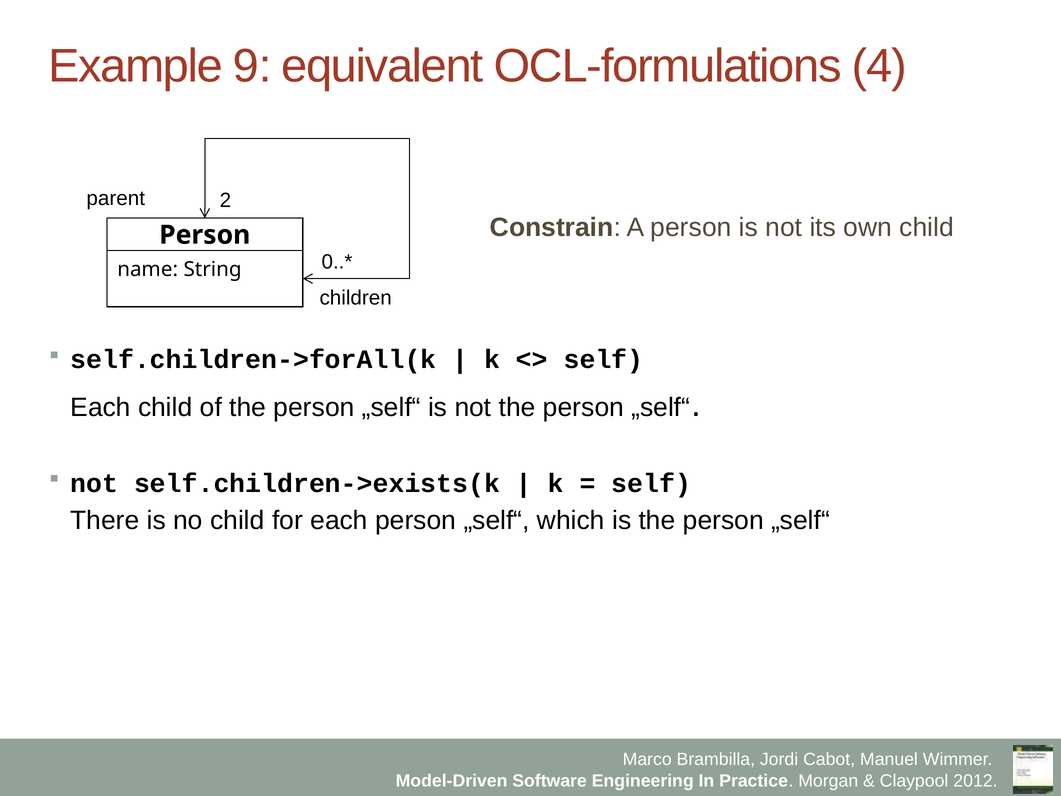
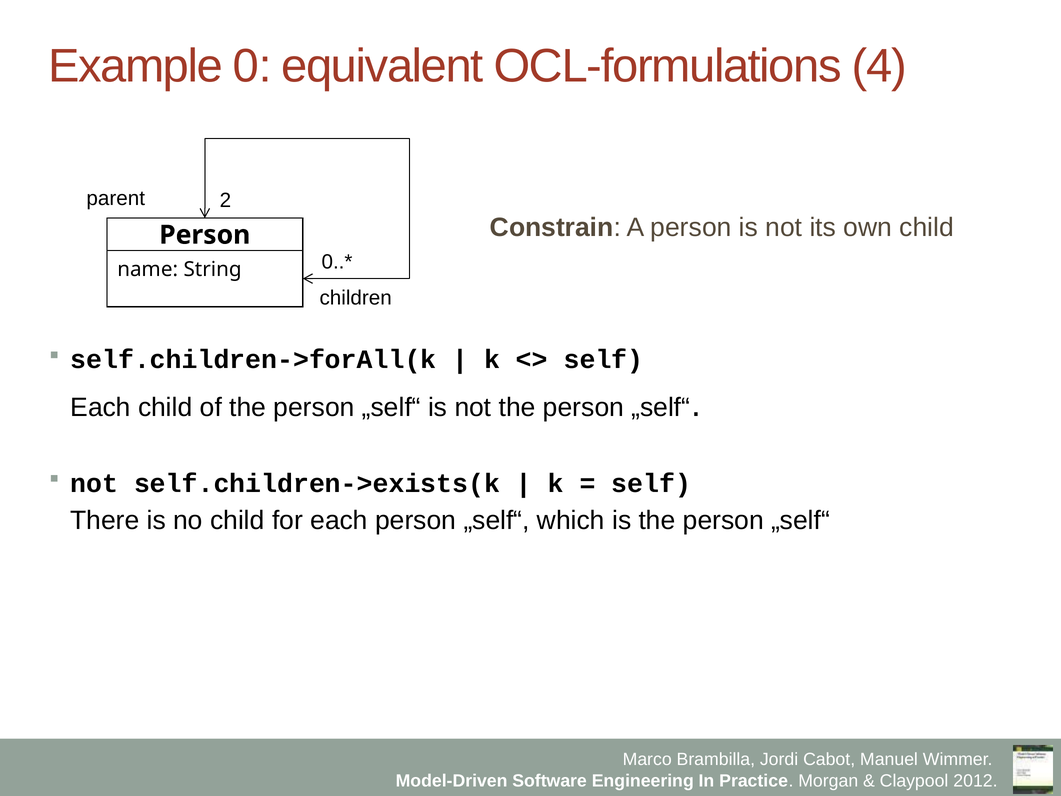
9: 9 -> 0 (252, 66)
